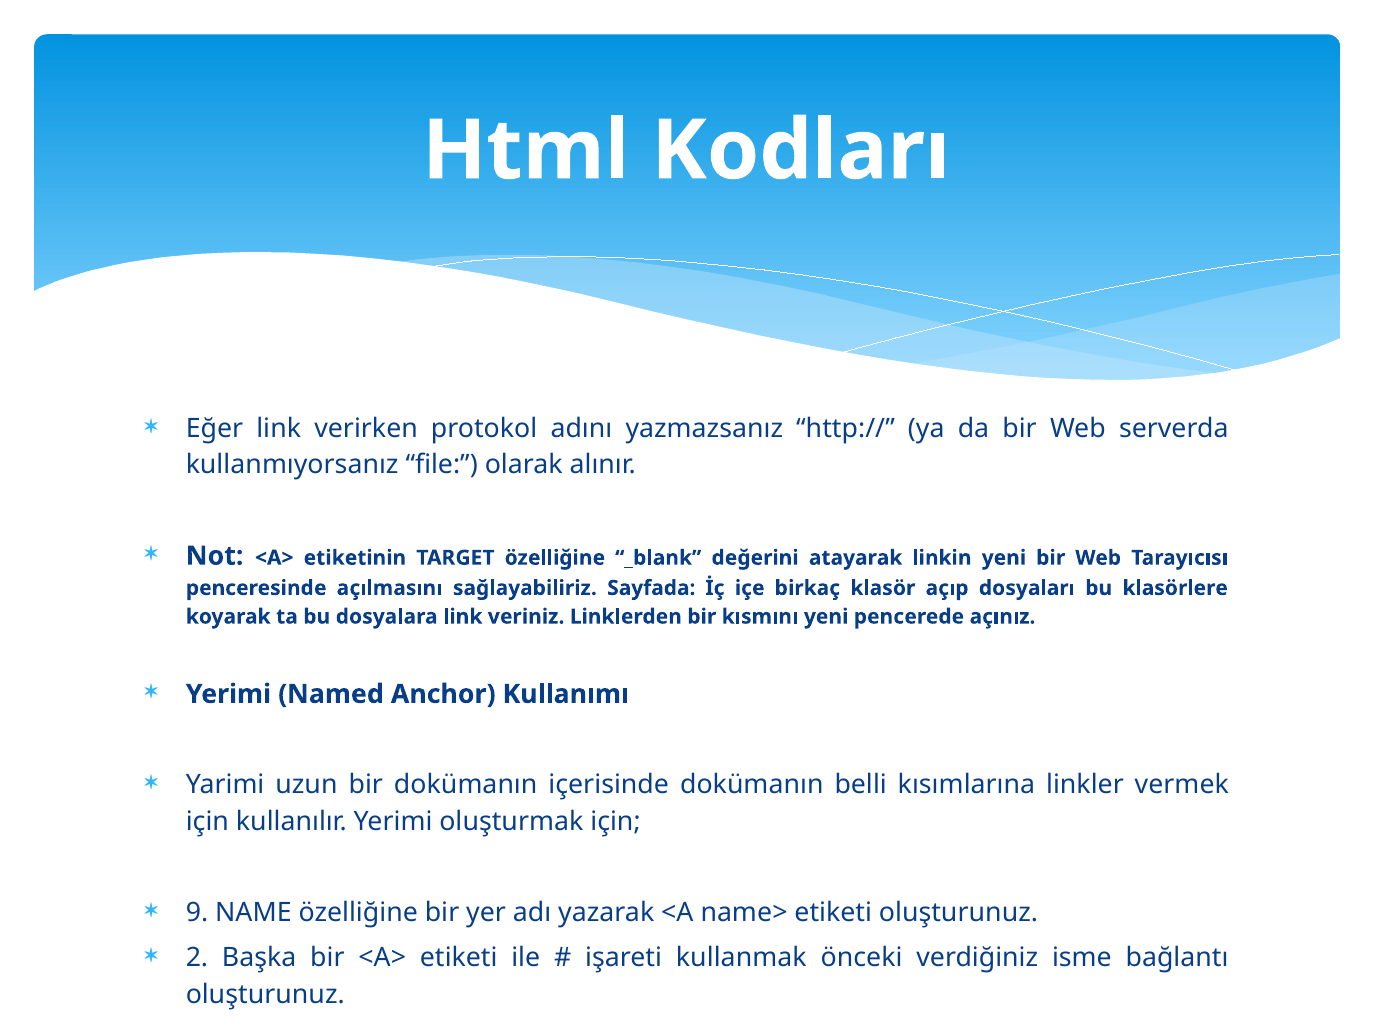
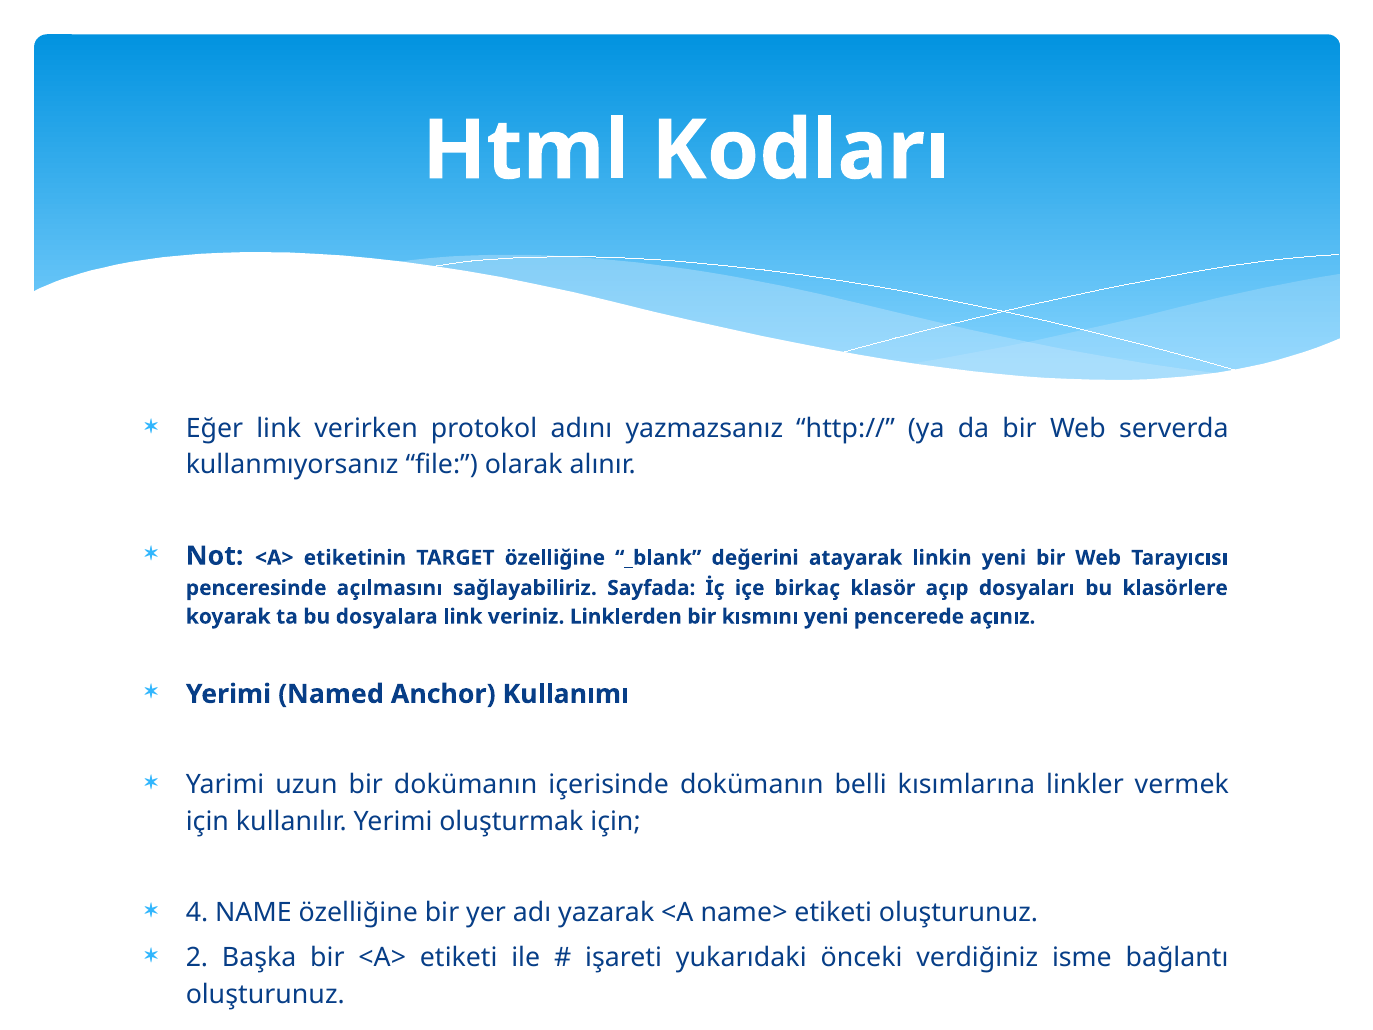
9: 9 -> 4 (197, 912)
kullanmak: kullanmak -> yukarıdaki (741, 958)
